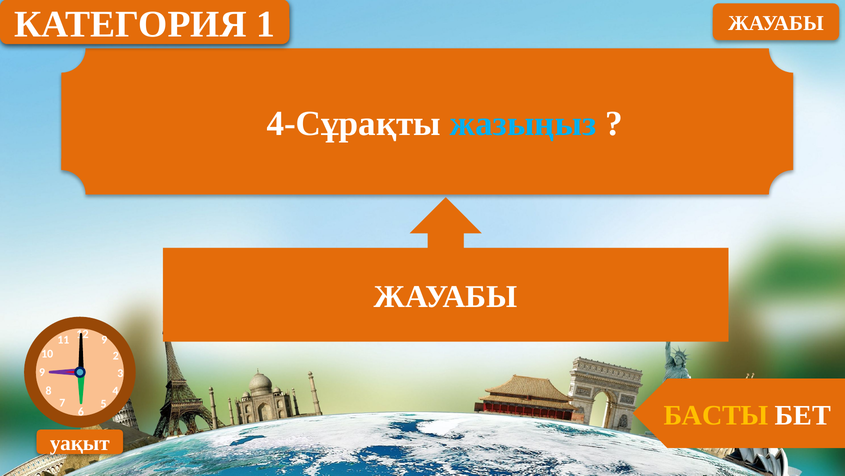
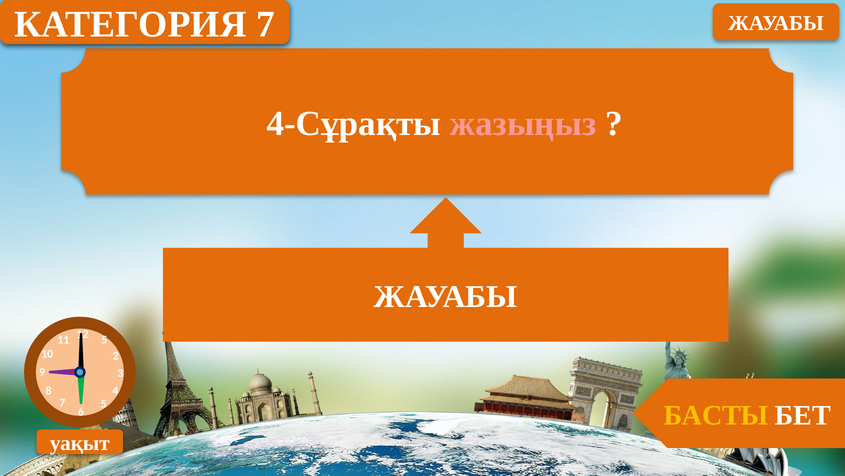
КАТЕГОРИЯ 1: 1 -> 7 (266, 24)
жазыңыз colour: light blue -> pink (523, 124)
9: 9 -> 5 (104, 339)
